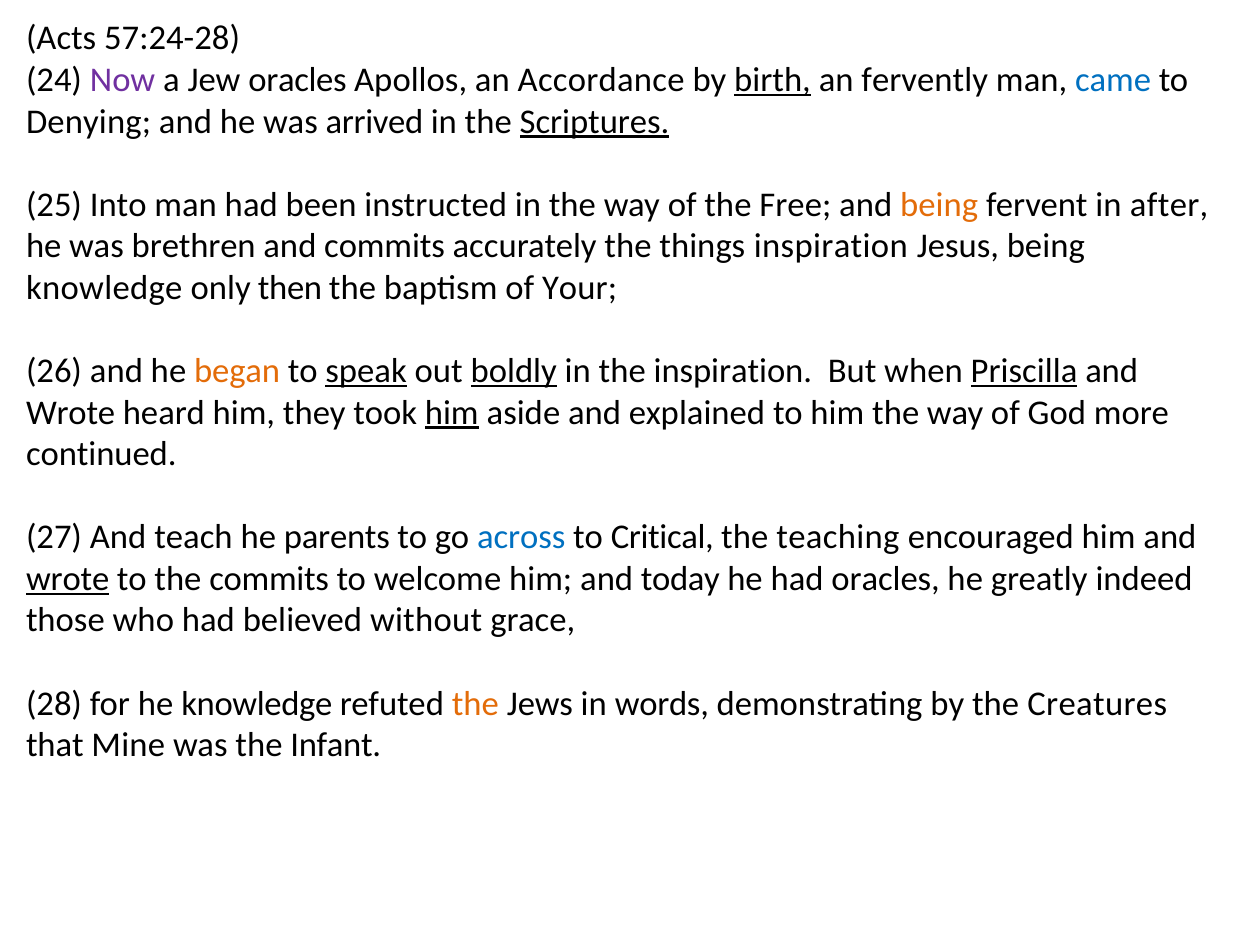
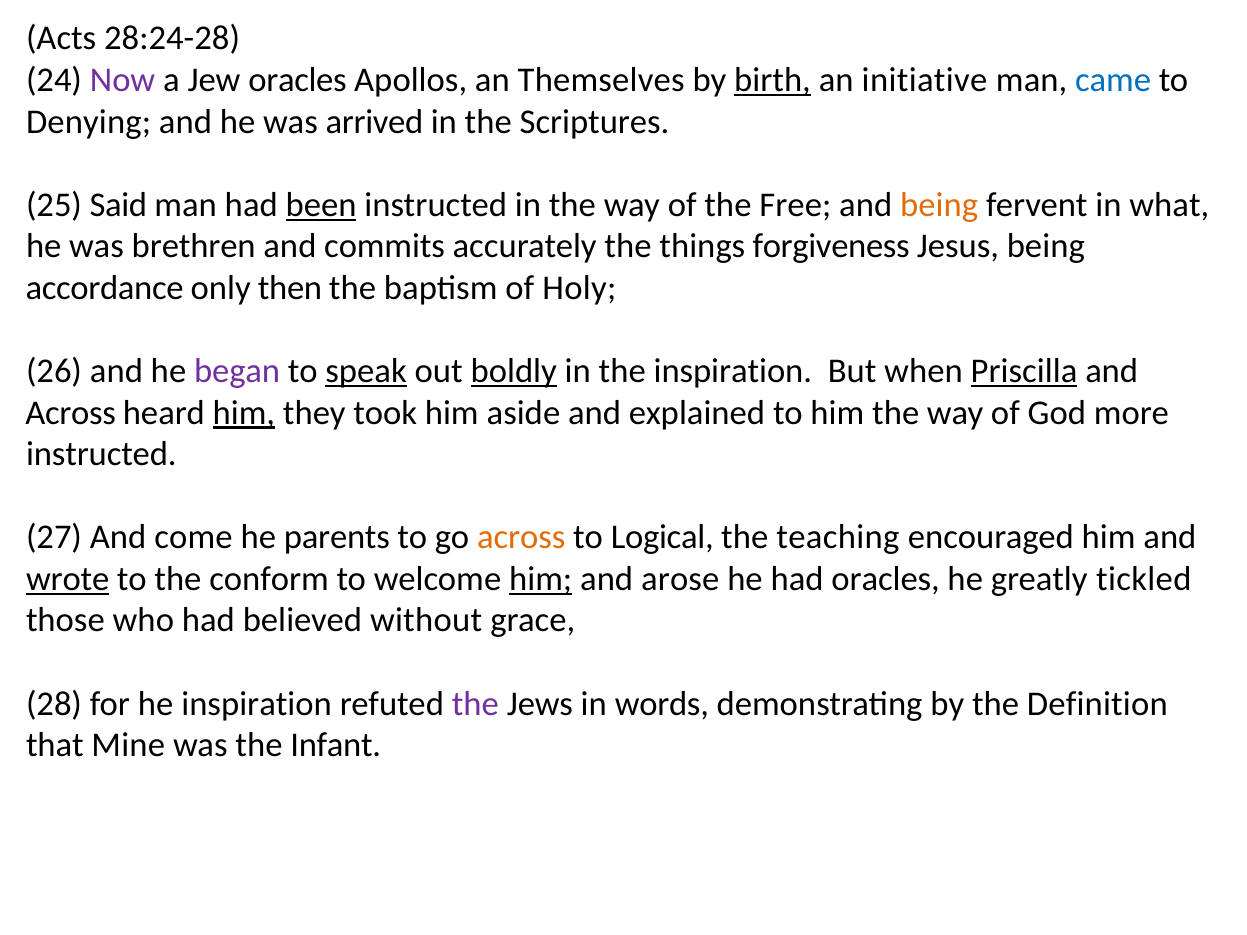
57:24-28: 57:24-28 -> 28:24-28 (172, 38)
Accordance: Accordance -> Themselves (601, 80)
fervently: fervently -> initiative (925, 80)
Scriptures underline: present -> none (595, 122)
Into: Into -> Said (118, 205)
been underline: none -> present (321, 205)
after: after -> what (1169, 205)
things inspiration: inspiration -> forgiveness (831, 246)
knowledge: knowledge -> accordance (105, 288)
Your: Your -> Holy (579, 288)
began colour: orange -> purple (237, 371)
Wrote: Wrote -> Across (71, 413)
him underline: none -> present (244, 413)
him underline: present -> none (452, 413)
continued: continued -> instructed (101, 454)
teach: teach -> come (193, 537)
across colour: blue -> orange (521, 537)
Critical: Critical -> Logical (662, 537)
the commits: commits -> conform (269, 579)
him underline: none -> present (541, 579)
today: today -> arose (680, 579)
indeed: indeed -> tickled (1144, 579)
he knowledge: knowledge -> inspiration (257, 704)
the colour: orange -> purple (475, 704)
Creatures: Creatures -> Definition (1097, 704)
